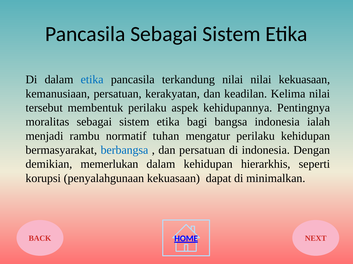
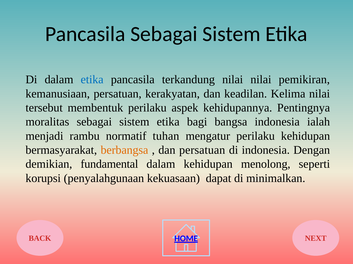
nilai kekuasaan: kekuasaan -> pemikiran (304, 80)
berbangsa colour: blue -> orange (124, 150)
memerlukan: memerlukan -> fundamental (109, 165)
hierarkhis: hierarkhis -> menolong (266, 165)
